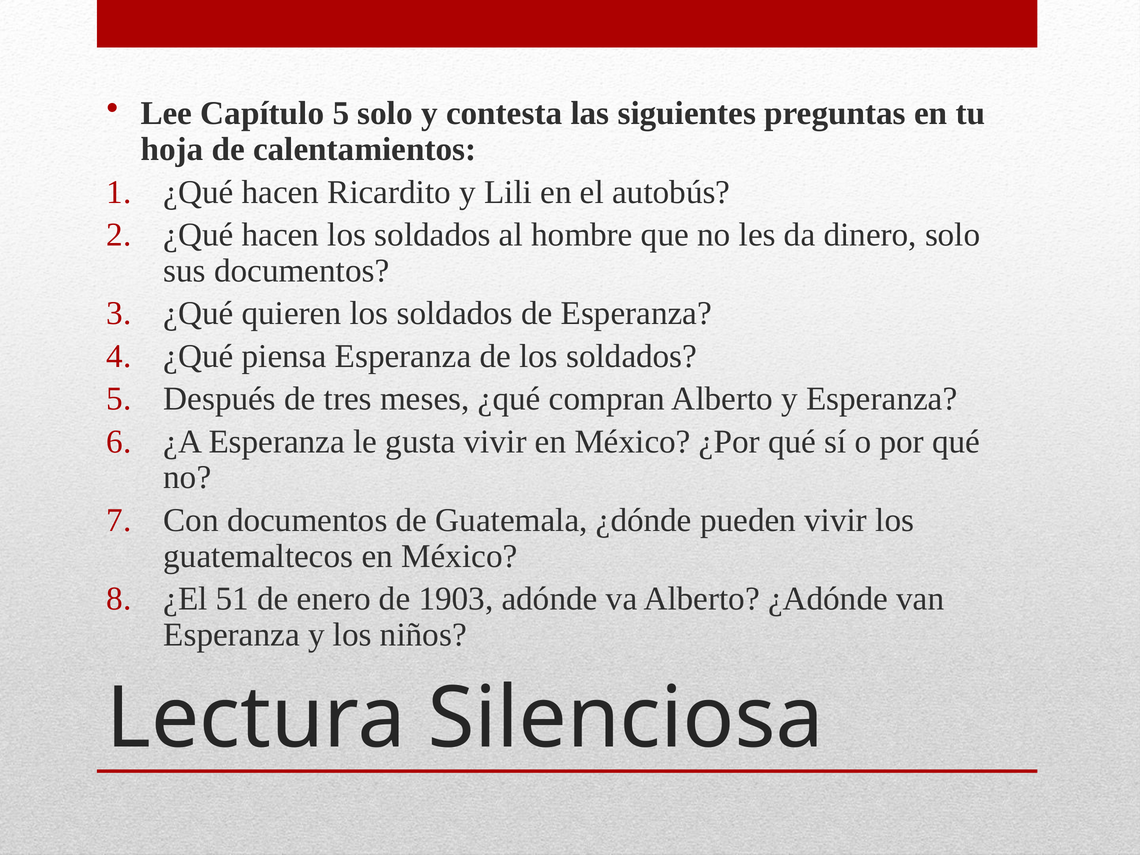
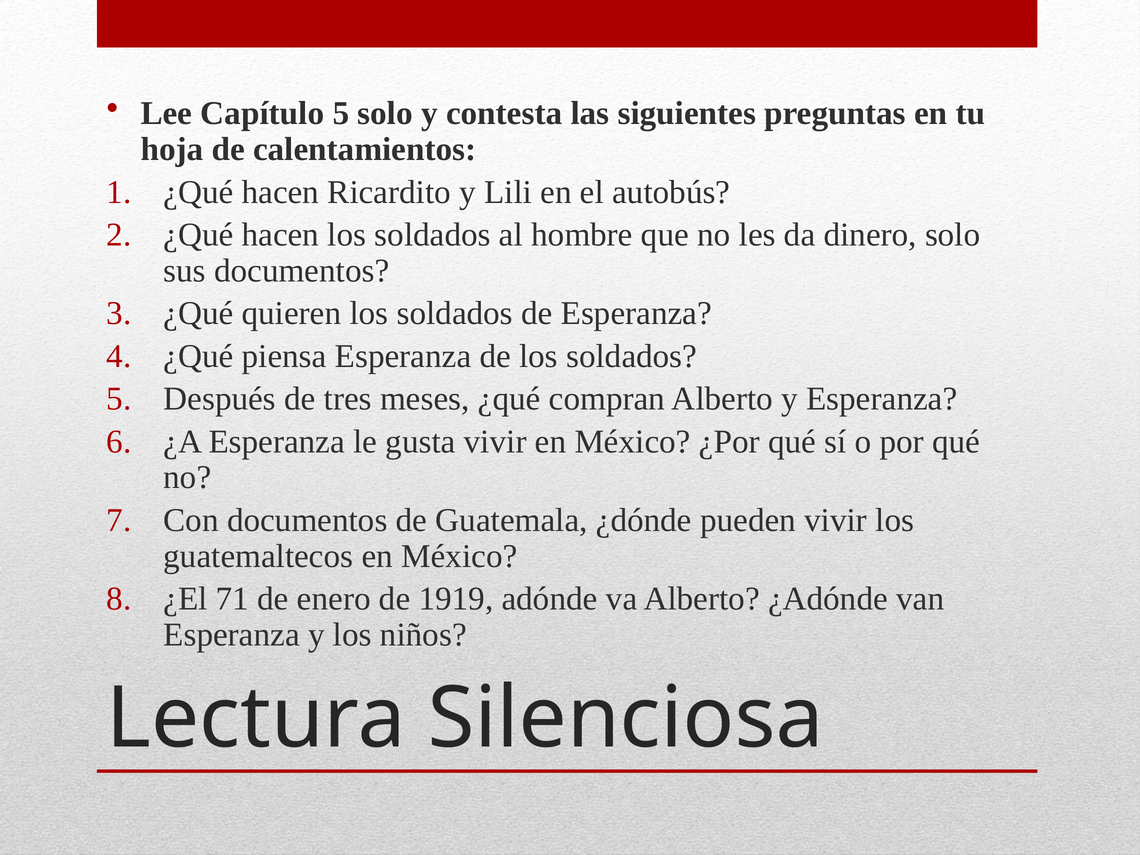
51: 51 -> 71 (232, 599)
1903: 1903 -> 1919 (456, 599)
